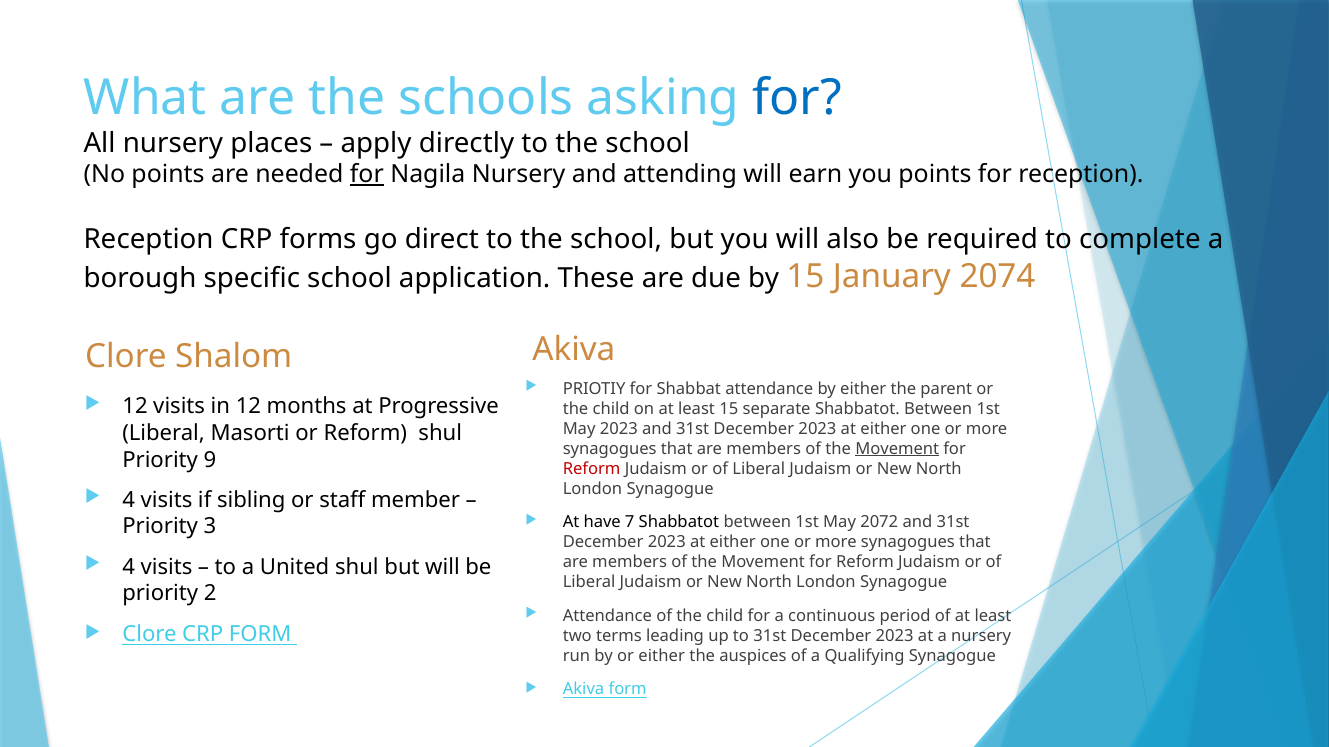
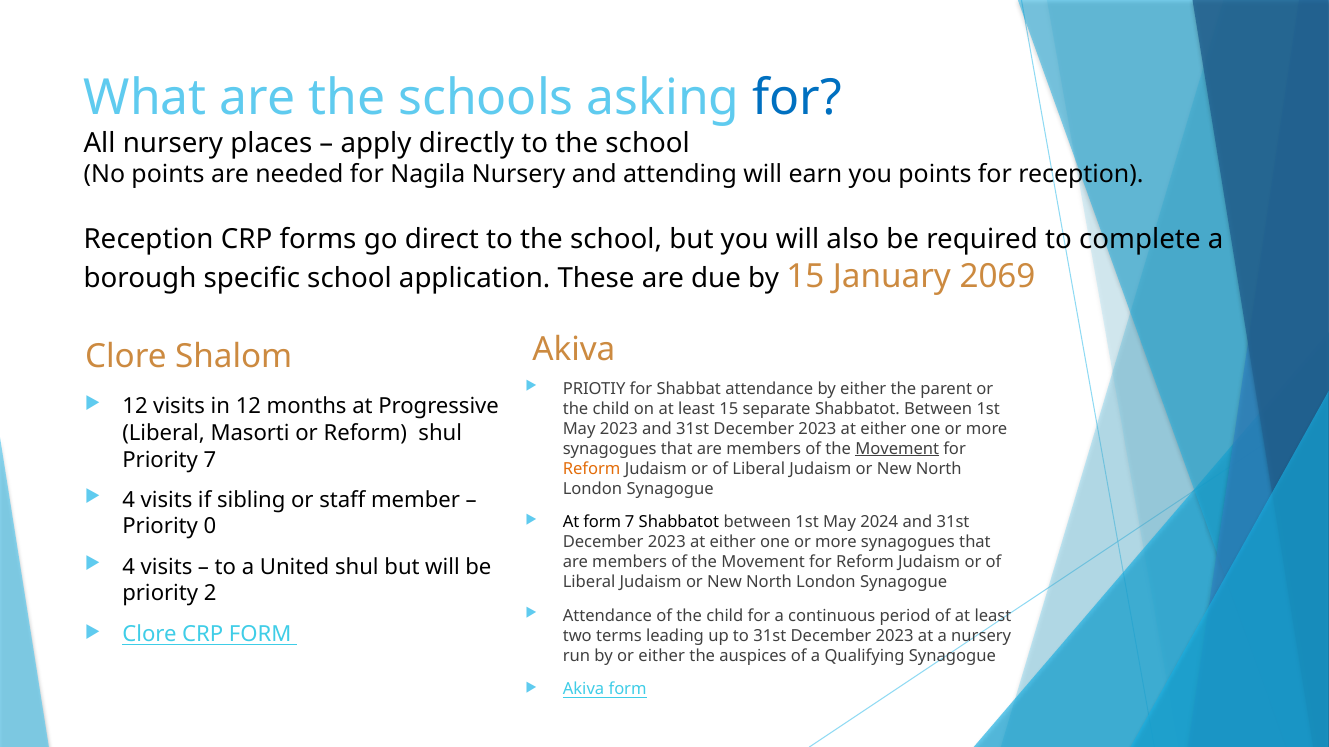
for underline: present -> none (367, 174)
2074: 2074 -> 2069 (998, 276)
Priority 9: 9 -> 7 (210, 460)
Reform colour: red -> orange (592, 469)
At have: have -> form (602, 523)
2072: 2072 -> 2024 (879, 523)
3: 3 -> 0 (210, 527)
